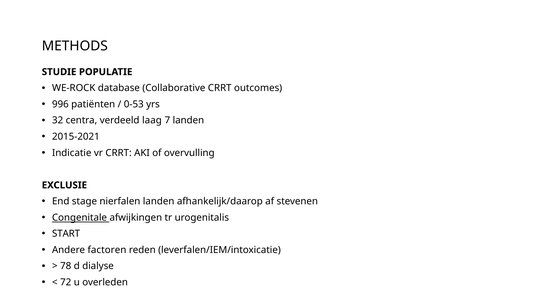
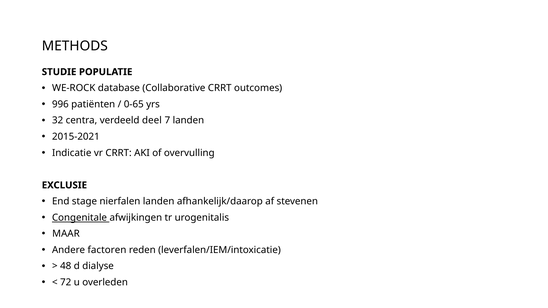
0-53: 0-53 -> 0-65 (134, 104)
laag: laag -> deel (152, 121)
START: START -> MAAR (66, 234)
78: 78 -> 48 (66, 266)
